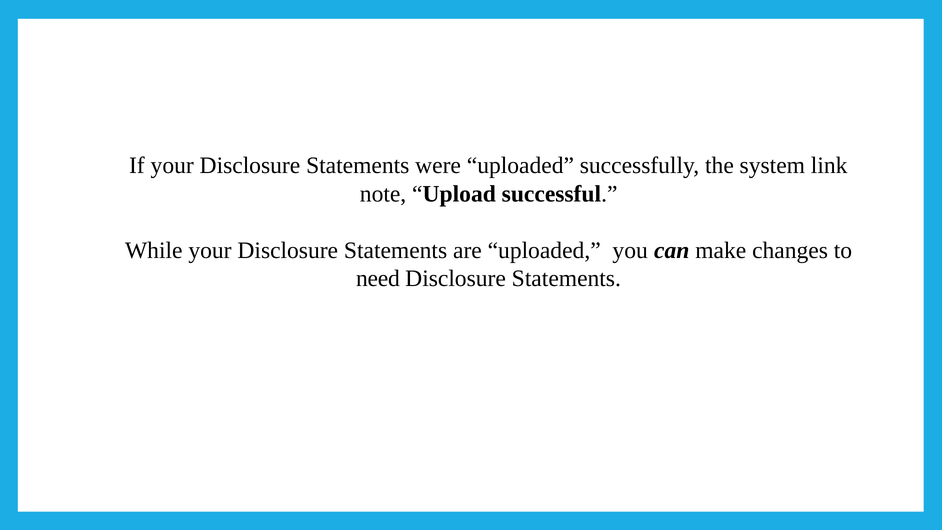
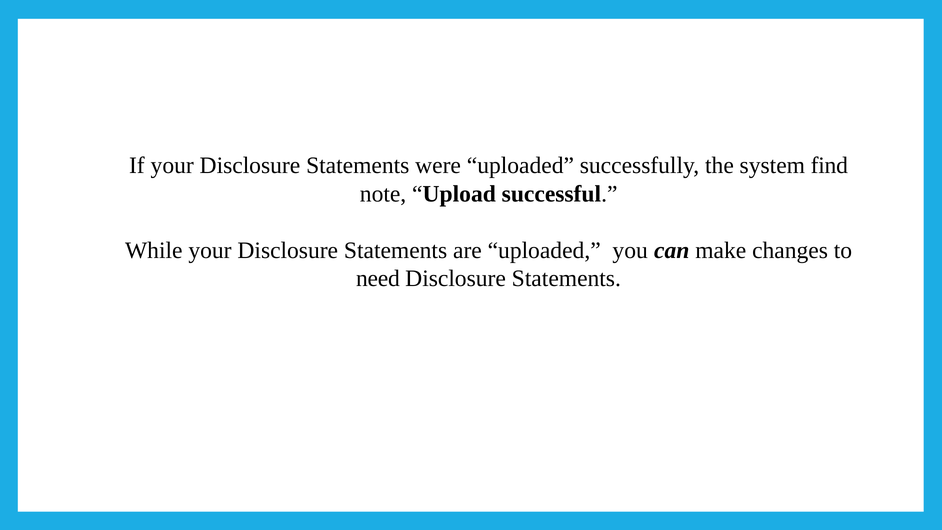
link: link -> find (829, 165)
